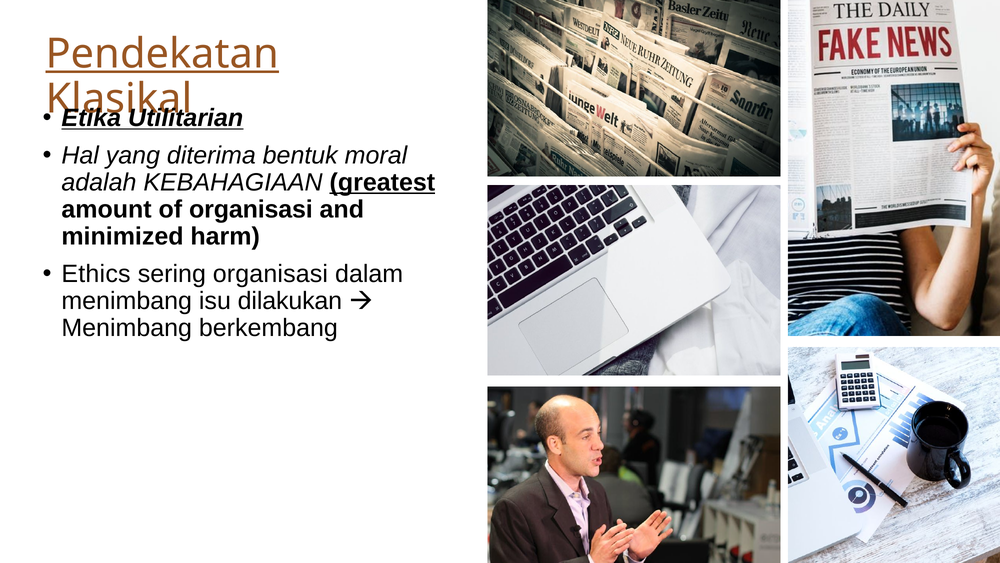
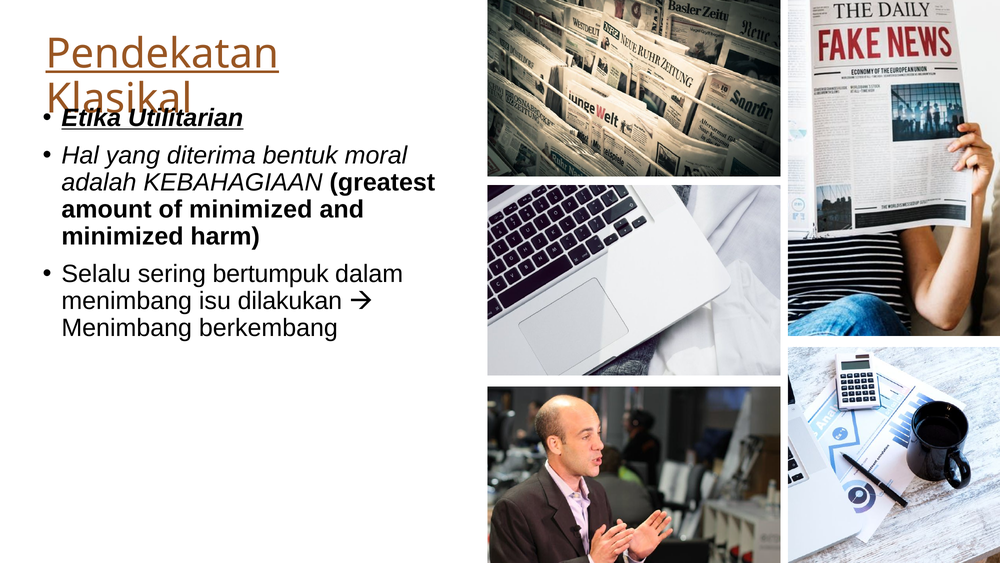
greatest underline: present -> none (382, 182)
of organisasi: organisasi -> minimized (251, 209)
Ethics: Ethics -> Selalu (96, 274)
sering organisasi: organisasi -> bertumpuk (271, 274)
